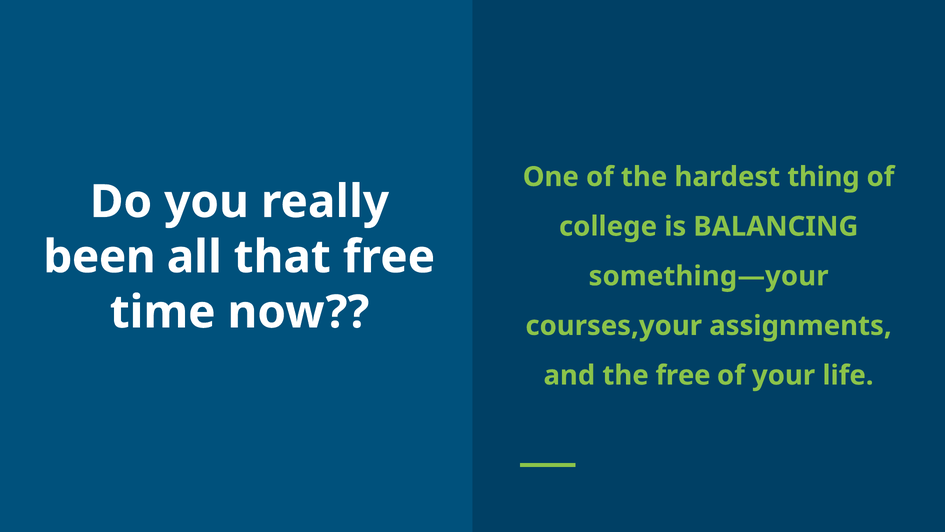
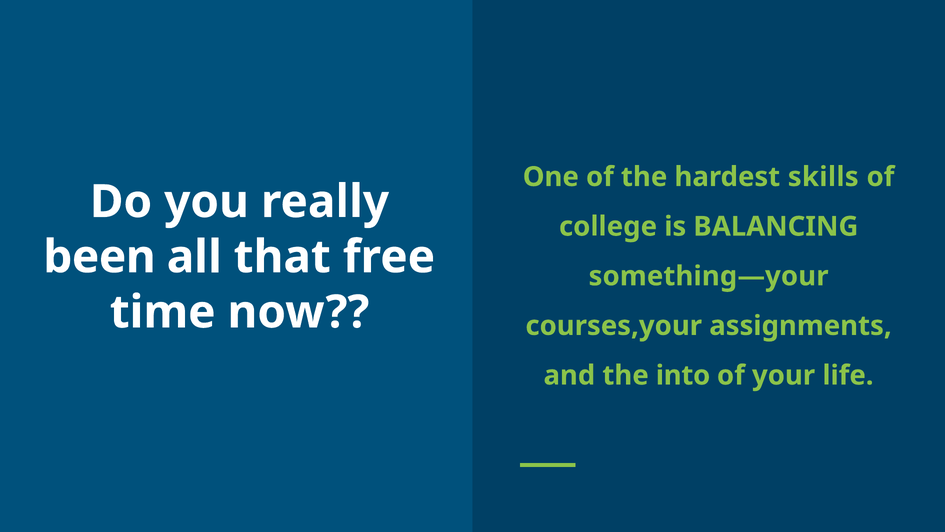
thing: thing -> skills (823, 177)
the free: free -> into (683, 375)
